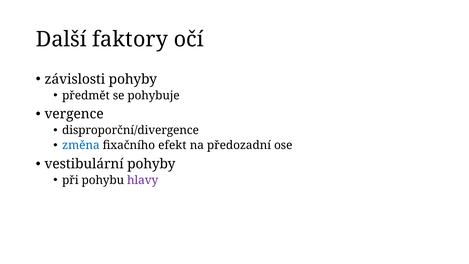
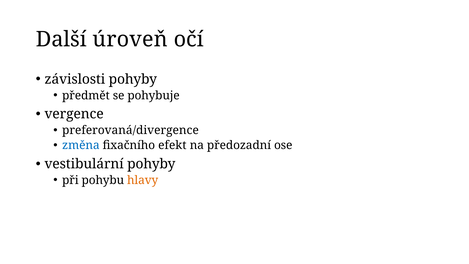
faktory: faktory -> úroveň (130, 39)
disproporční/divergence: disproporční/divergence -> preferovaná/divergence (130, 130)
hlavy colour: purple -> orange (143, 180)
